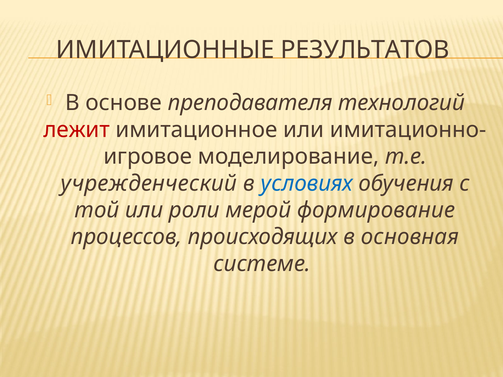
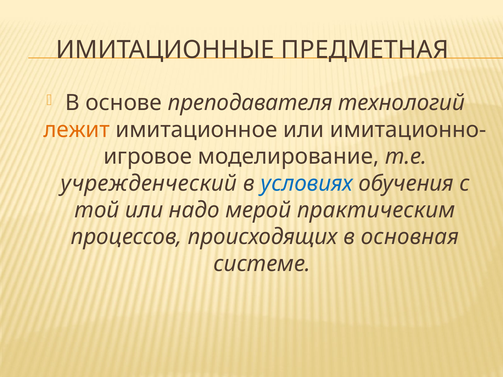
РЕЗУЛЬТАТОВ: РЕЗУЛЬТАТОВ -> ПРЕДМЕТНАЯ (365, 50)
лежит colour: red -> orange (77, 130)
роли: роли -> надо (194, 210)
формирование: формирование -> практическим (376, 210)
